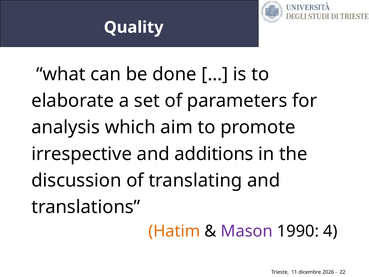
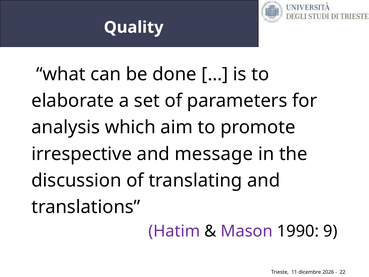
additions: additions -> message (214, 154)
Hatim colour: orange -> purple (174, 231)
4: 4 -> 9 (330, 231)
